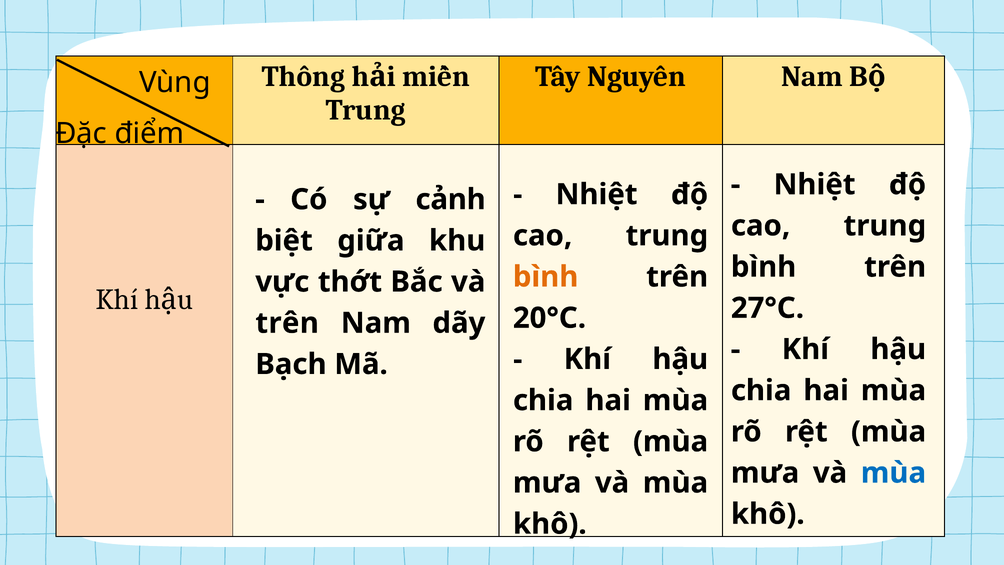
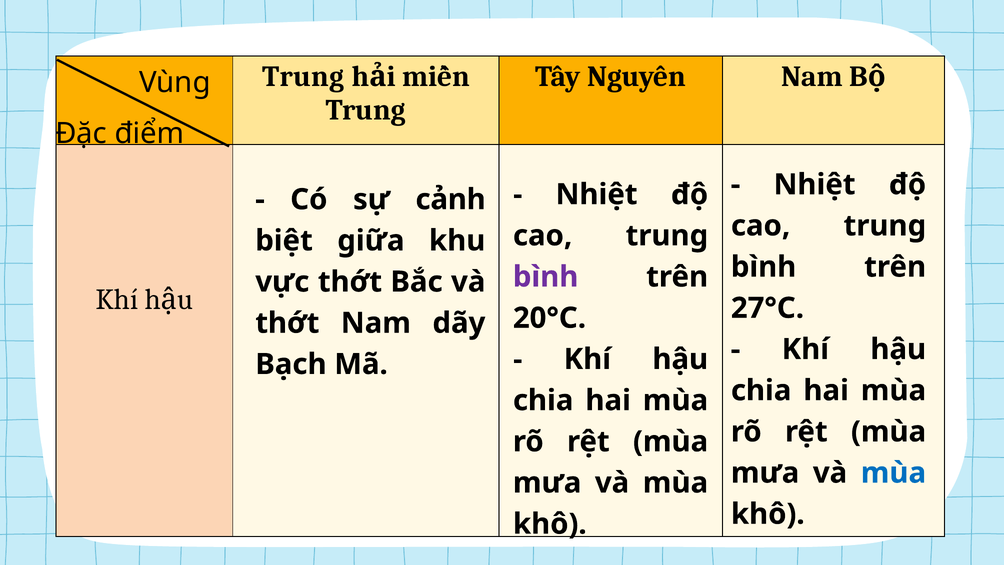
Thống: Thống -> Trung (303, 76)
bình colour: orange -> purple (546, 277)
trên: trên -> thớt (287, 323)
